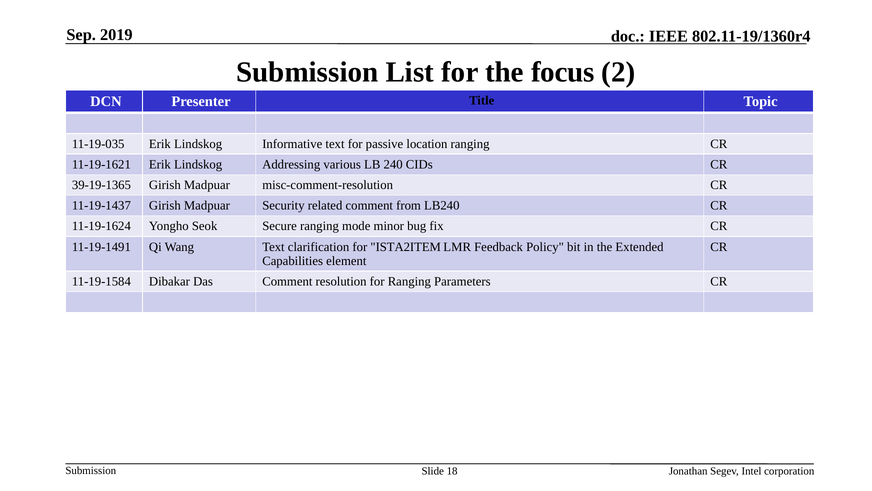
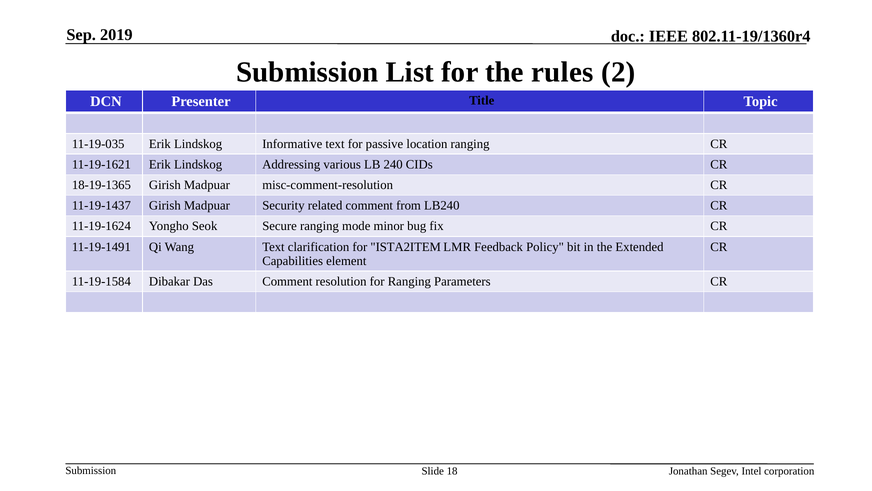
focus: focus -> rules (562, 72)
39-19-1365: 39-19-1365 -> 18-19-1365 (101, 185)
